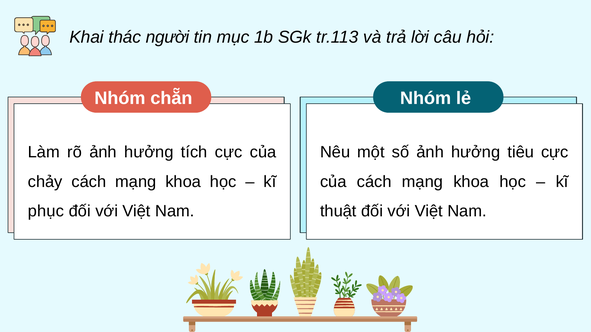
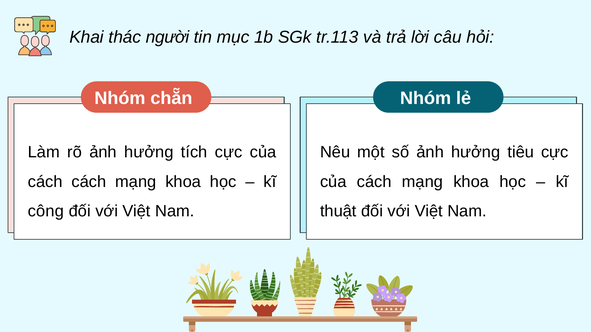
chảy: chảy -> cách (45, 182)
phục: phục -> công (46, 211)
